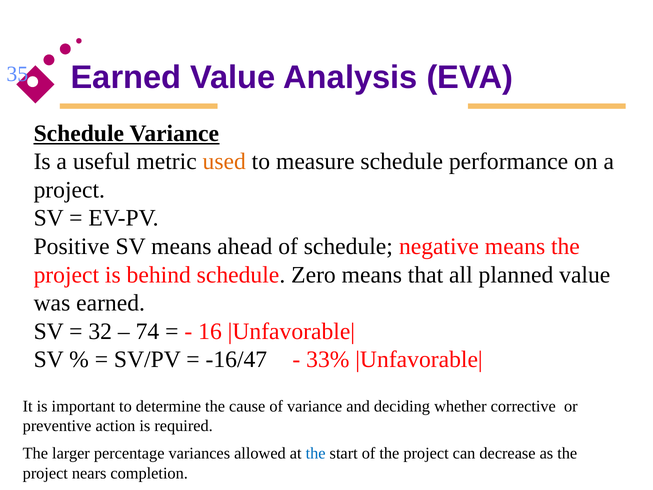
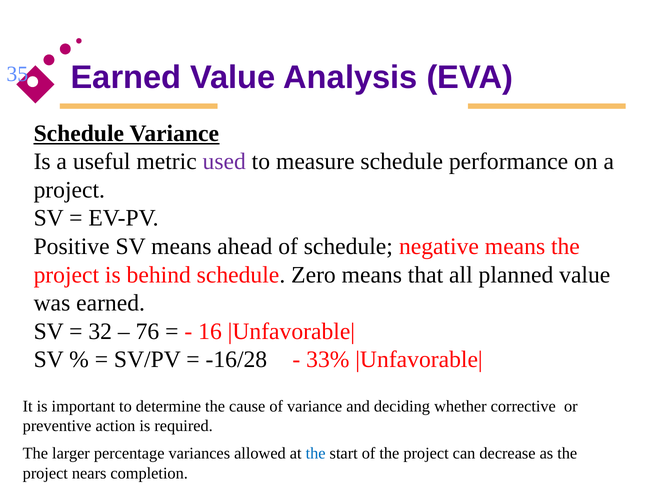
used colour: orange -> purple (224, 162)
74: 74 -> 76 (147, 331)
-16/47: -16/47 -> -16/28 (236, 359)
